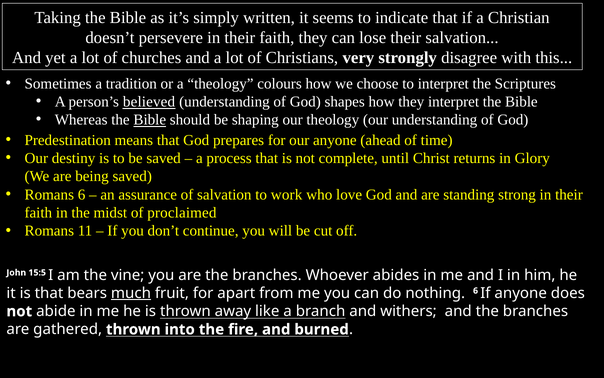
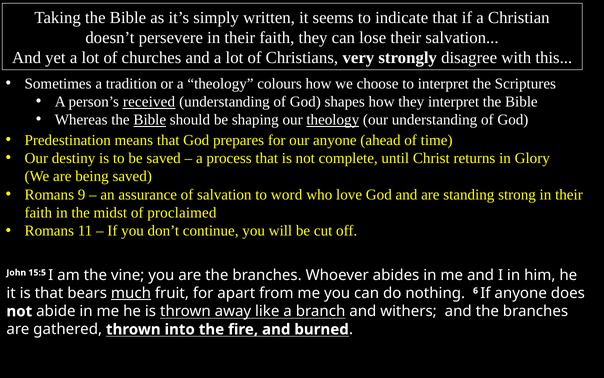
believed: believed -> received (149, 102)
theology underline: none -> present (333, 120)
Romans 6: 6 -> 9 (82, 194)
work: work -> word (287, 194)
